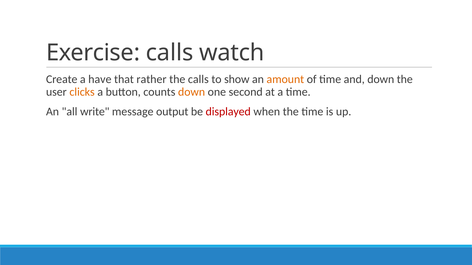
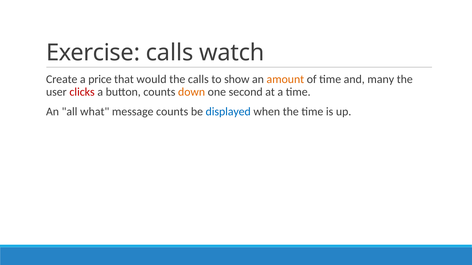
have: have -> price (100, 80)
rather: rather -> would (152, 80)
and down: down -> many (381, 80)
clicks colour: orange -> red (82, 92)
write: write -> what (95, 112)
message output: output -> counts (172, 112)
displayed colour: red -> blue (228, 112)
